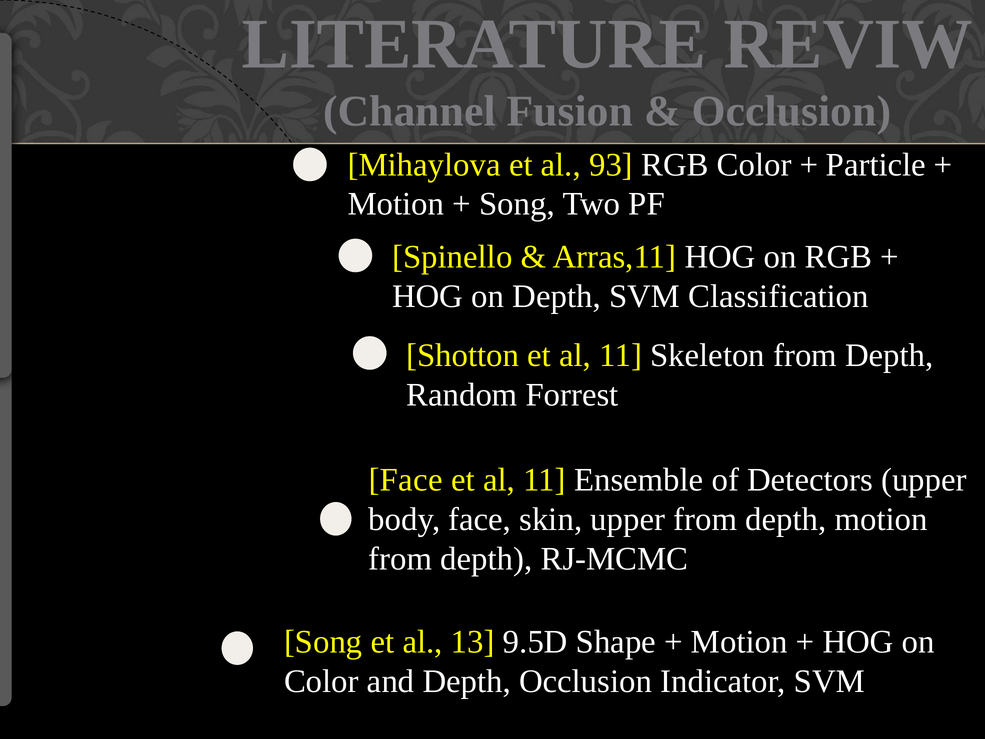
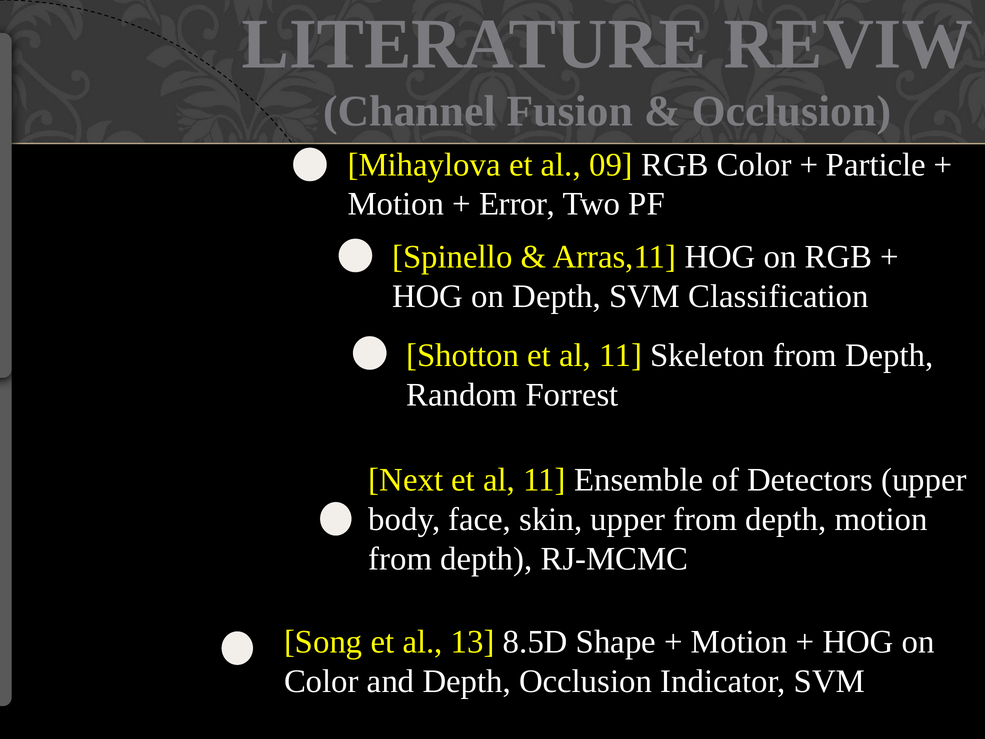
93: 93 -> 09 (611, 165)
Song: Song -> Error (517, 204)
Face: Face -> Next (406, 480)
9.5D: 9.5D -> 8.5D (535, 642)
